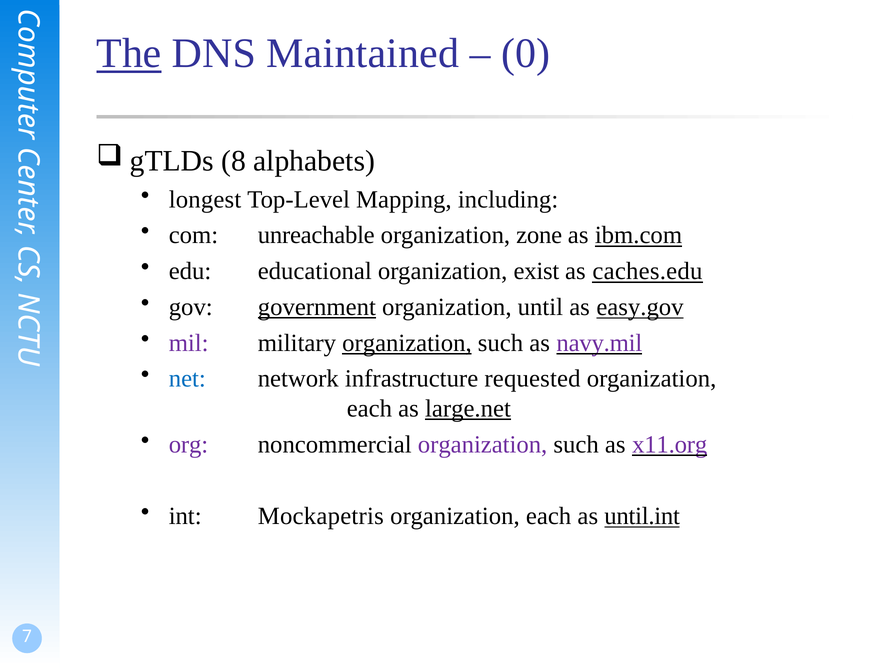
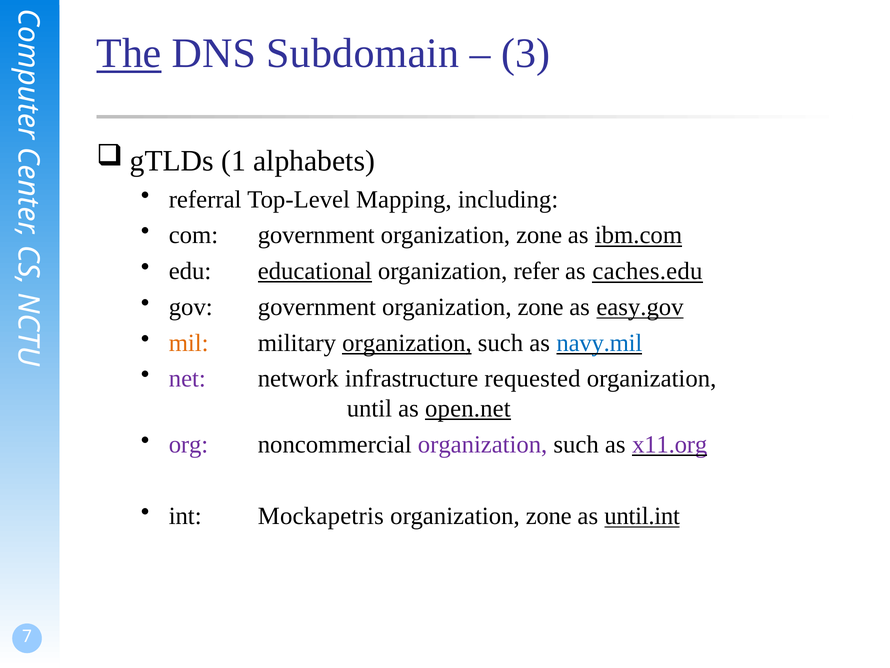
Maintained: Maintained -> Subdomain (363, 53)
0: 0 -> 3 (526, 53)
8: 8 -> 1 (234, 161)
longest: longest -> referral (205, 199)
com unreachable: unreachable -> government (316, 235)
educational underline: none -> present (315, 271)
exist: exist -> refer (536, 271)
government underline: present -> none (317, 307)
until: until -> zone (541, 307)
mil colour: purple -> orange (189, 343)
navy.mil colour: purple -> blue (599, 343)
net colour: blue -> purple (187, 378)
each: each -> until (369, 408)
large.net: large.net -> open.net (468, 408)
each: each -> zone (549, 516)
